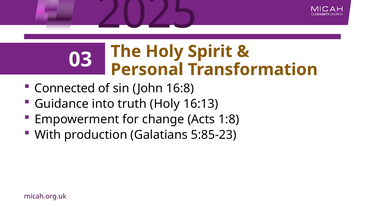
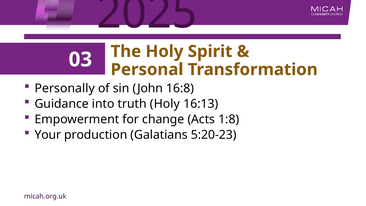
Connected: Connected -> Personally (65, 88)
With: With -> Your (48, 135)
5:85-23: 5:85-23 -> 5:20-23 (214, 135)
